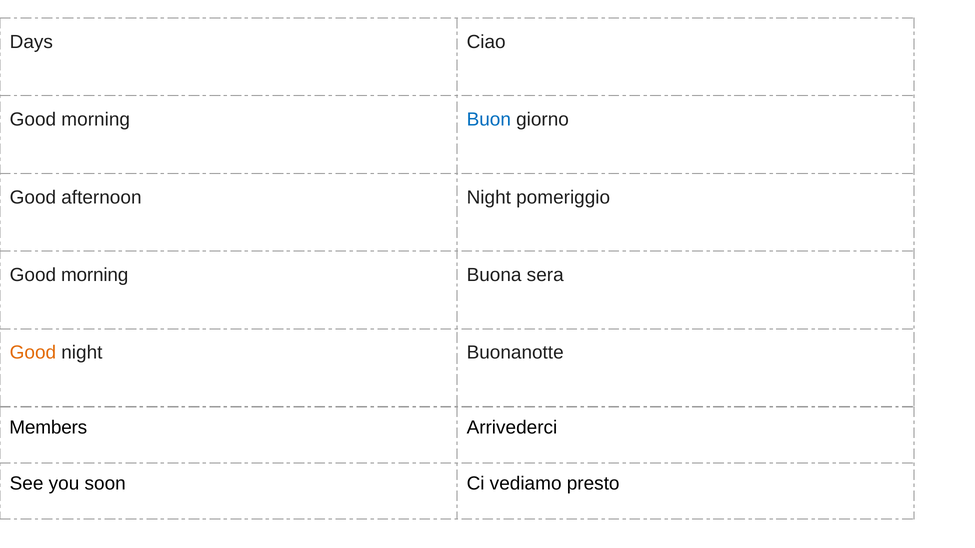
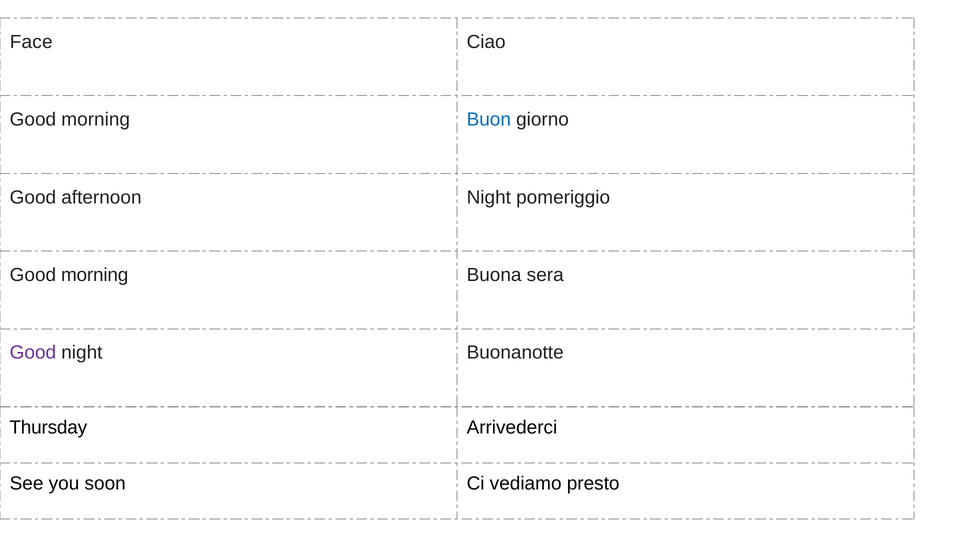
Days: Days -> Face (31, 42)
Good colour: orange -> purple (33, 353)
Members: Members -> Thursday (48, 428)
